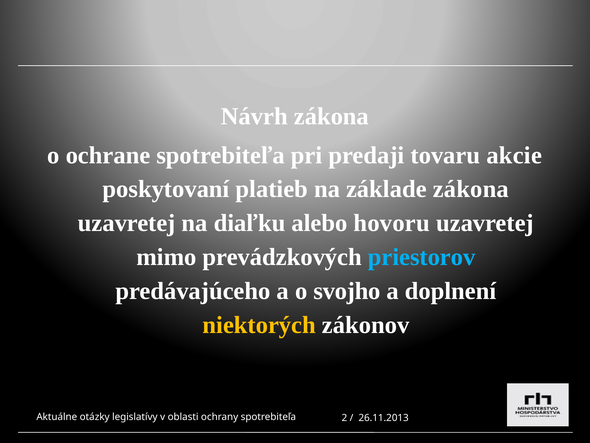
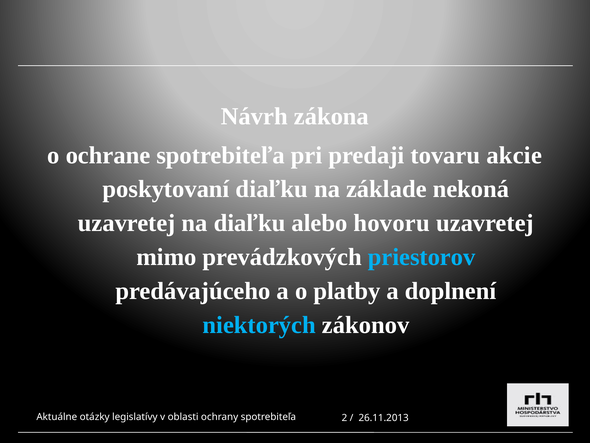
poskytovaní platieb: platieb -> diaľku (272, 189)
základe zákona: zákona -> nekoná (471, 189)
svojho: svojho -> platby (347, 291)
niektorých colour: yellow -> light blue (259, 325)
